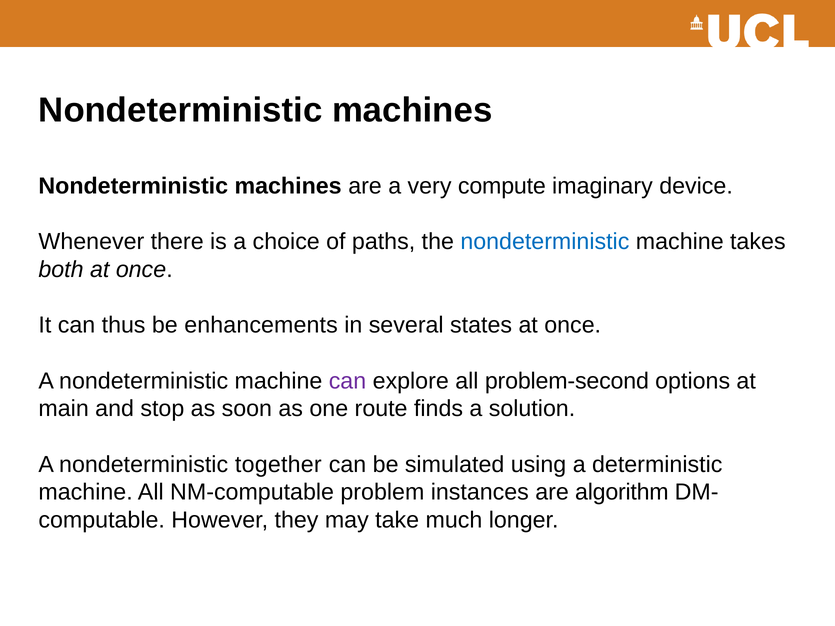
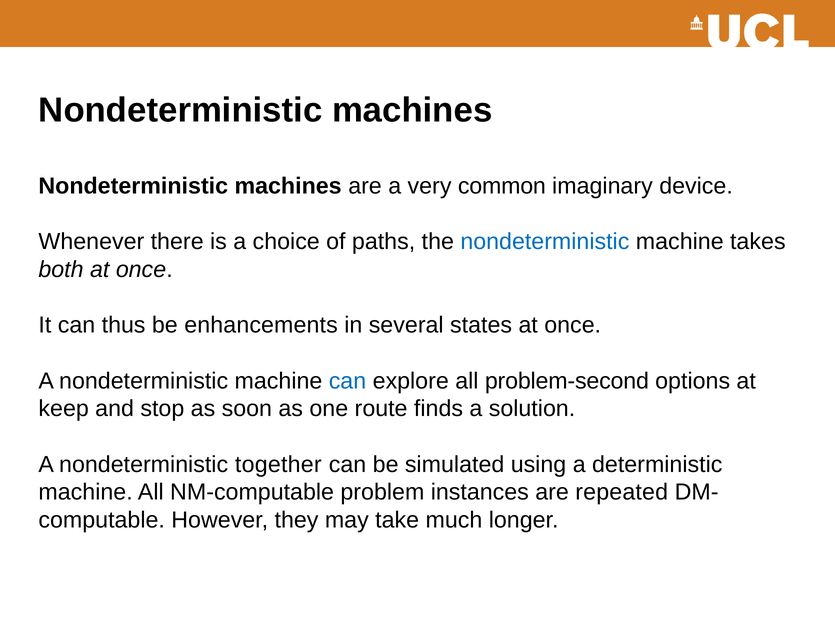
compute: compute -> common (502, 186)
can colour: purple -> blue (347, 381)
main: main -> keep (64, 409)
algorithm: algorithm -> repeated (622, 492)
